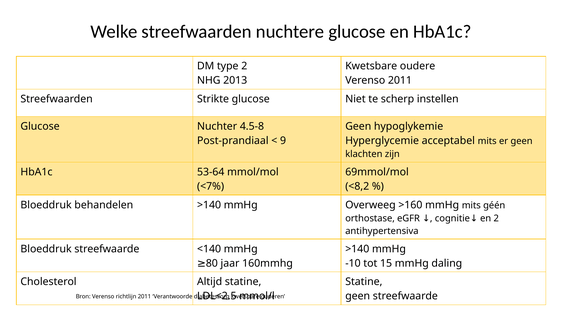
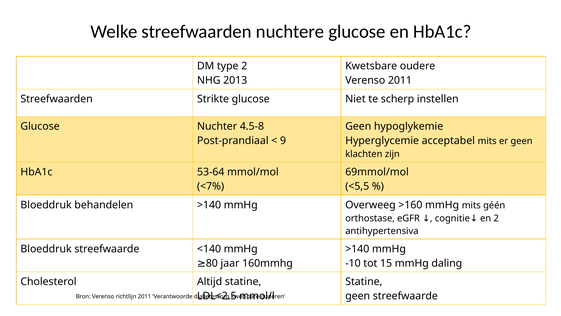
<8,2: <8,2 -> <5,5 (357, 186)
